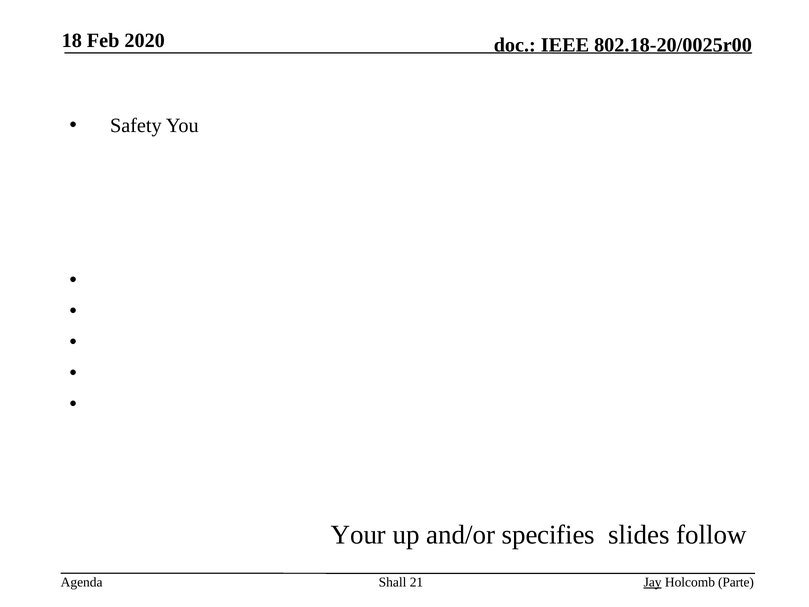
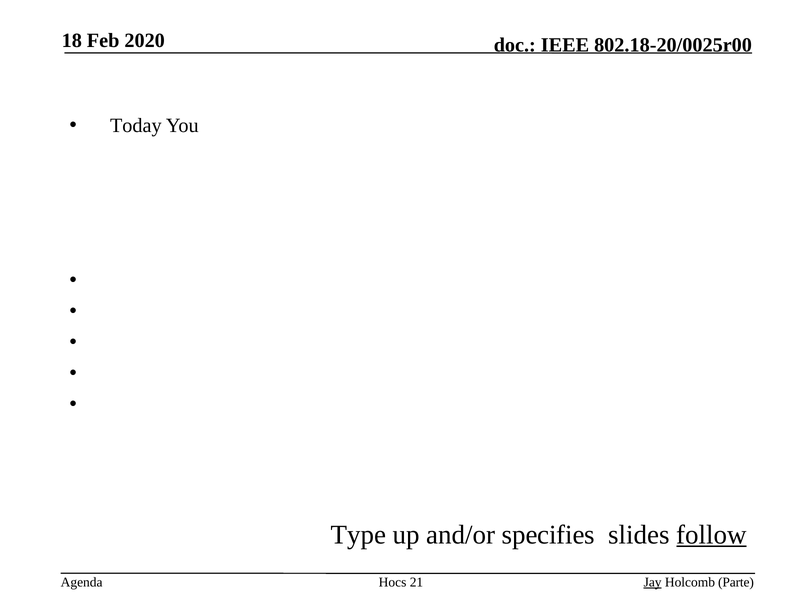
Safety: Safety -> Today (136, 125)
Your: Your -> Type (358, 534)
follow underline: none -> present (712, 534)
Shall: Shall -> Hocs (393, 582)
